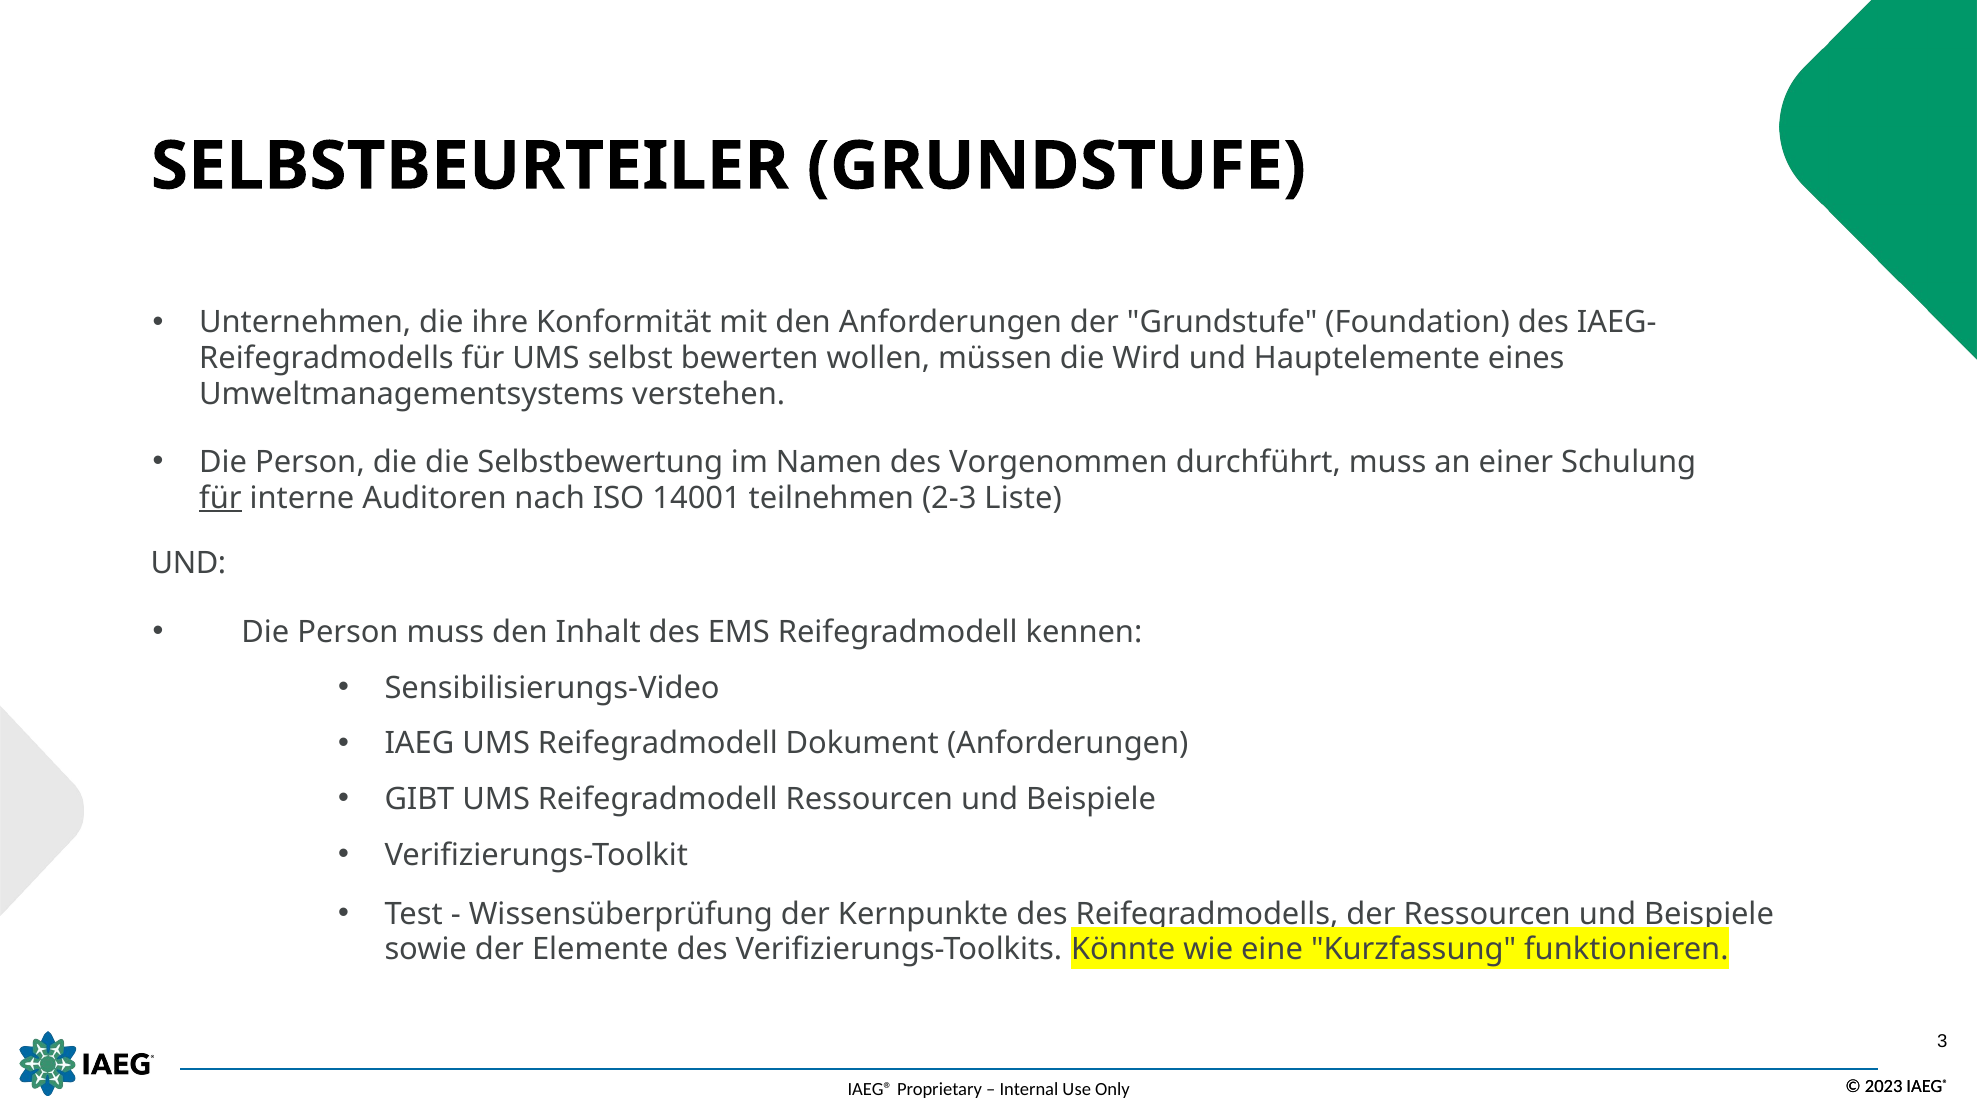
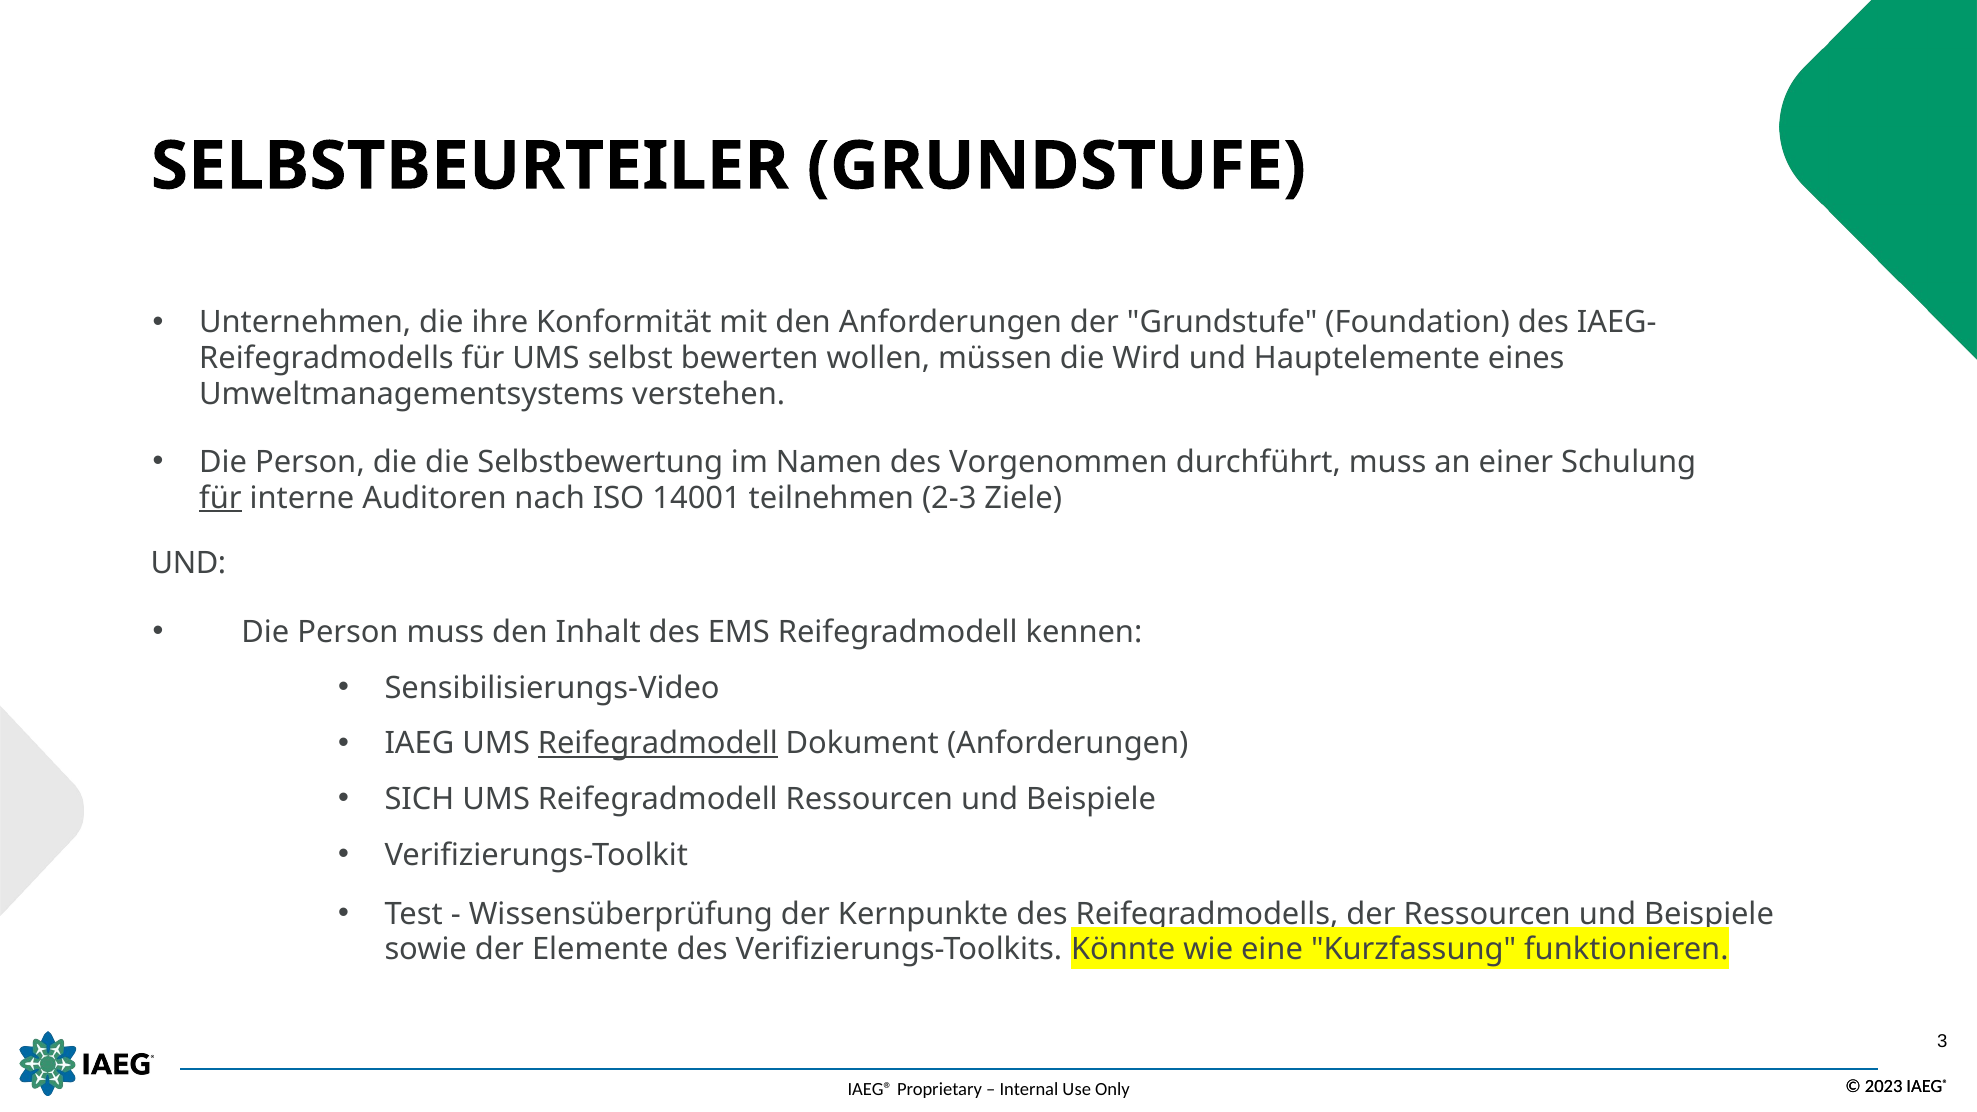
Liste: Liste -> Ziele (1023, 498)
Reifegradmodell underline: none -> present (658, 744)
GIBT: GIBT -> SICH (419, 799)
